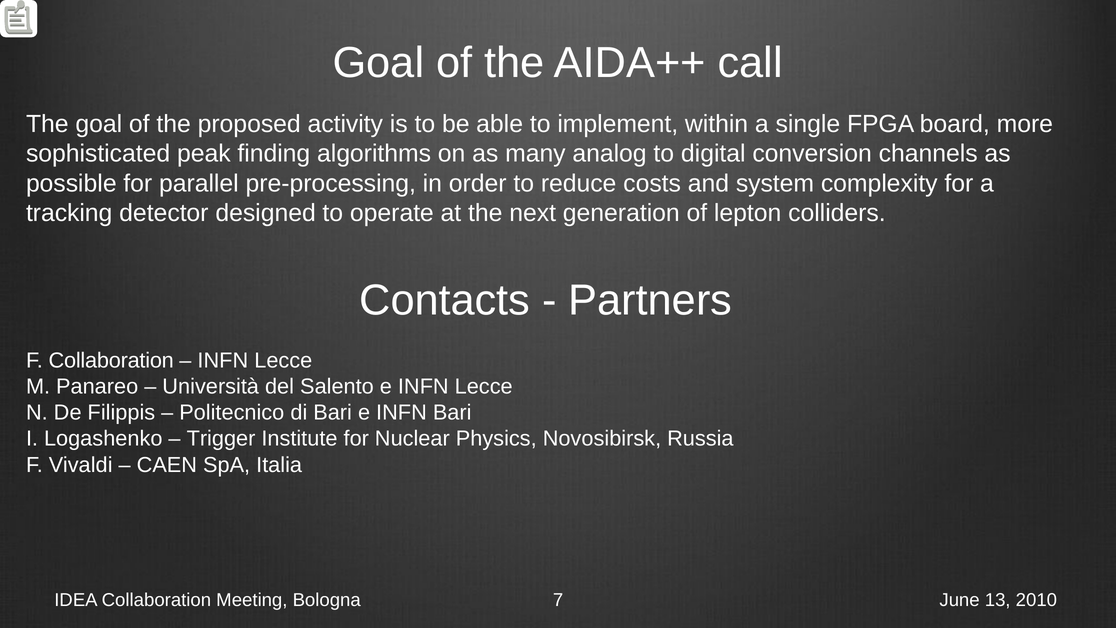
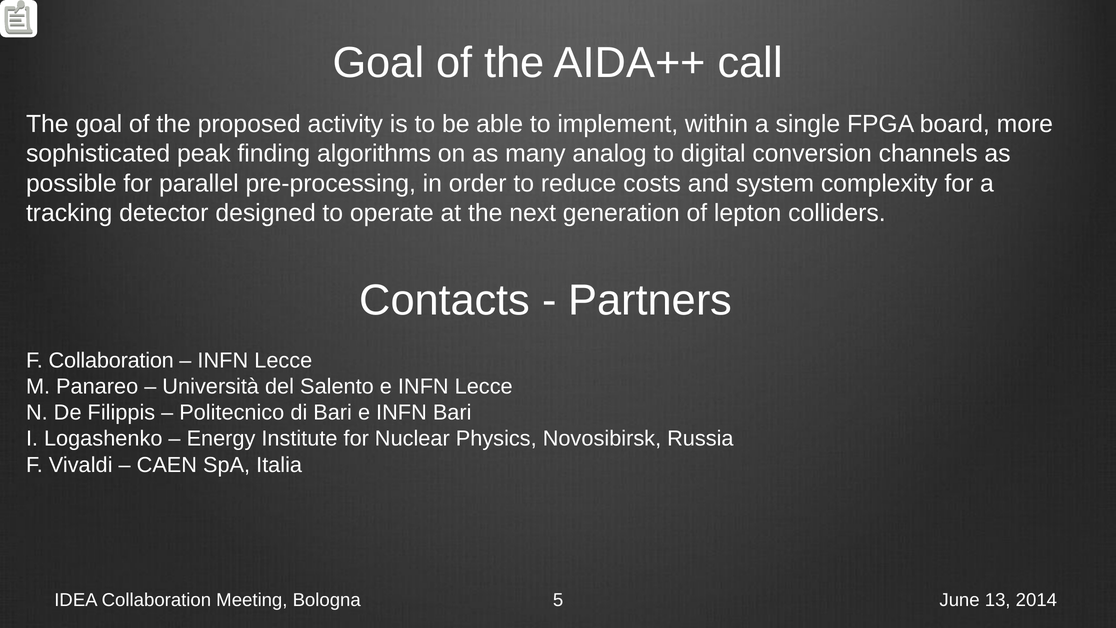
Trigger: Trigger -> Energy (221, 439)
7: 7 -> 5 (558, 600)
2010: 2010 -> 2014 (1036, 600)
